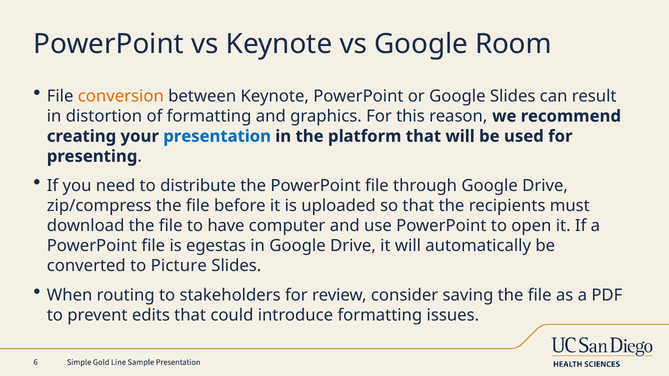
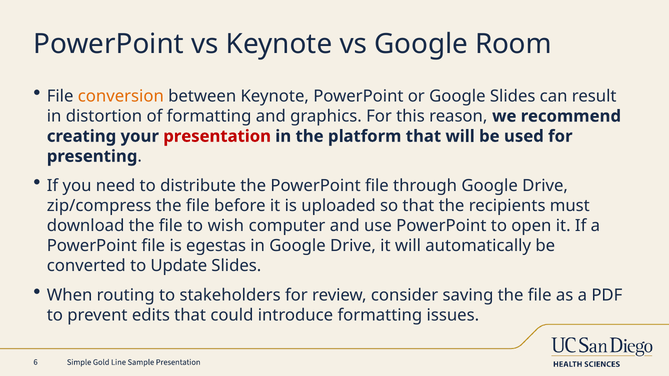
presentation colour: blue -> red (217, 136)
have: have -> wish (226, 226)
Picture: Picture -> Update (179, 266)
